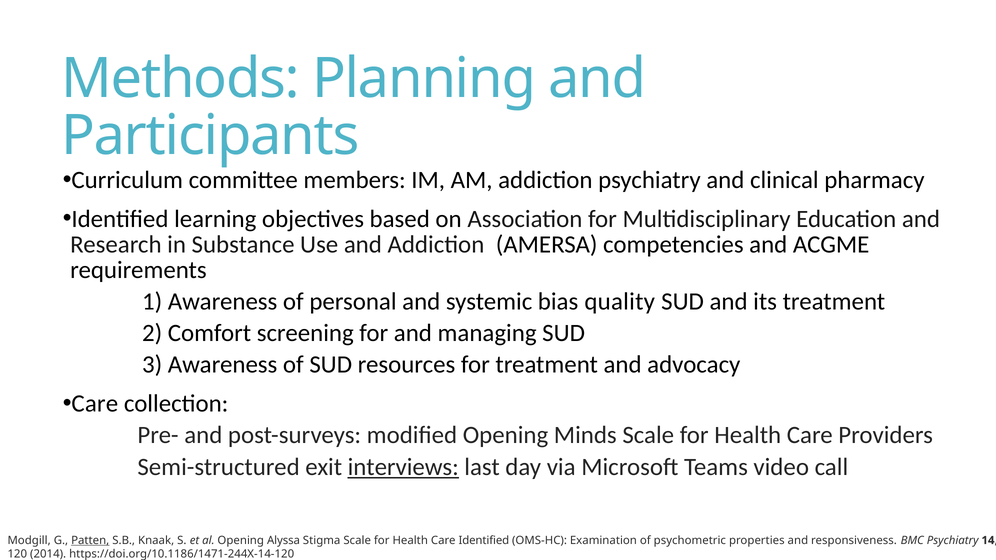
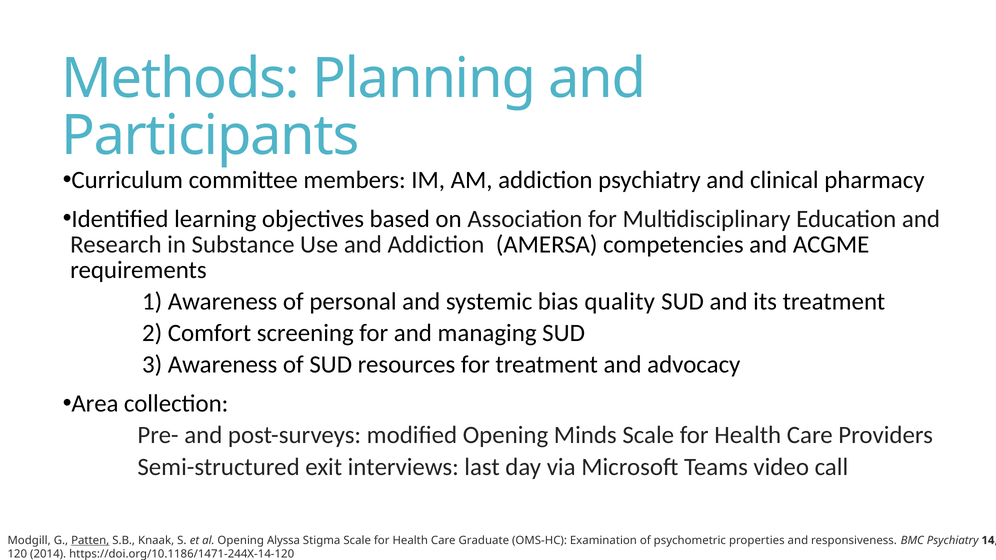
Care: Care -> Area (95, 404)
interviews underline: present -> none (403, 467)
Care Identified: Identified -> Graduate (484, 541)
